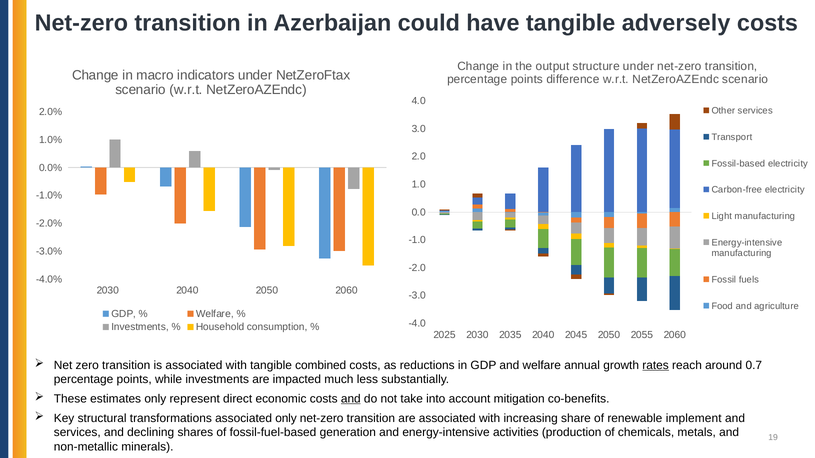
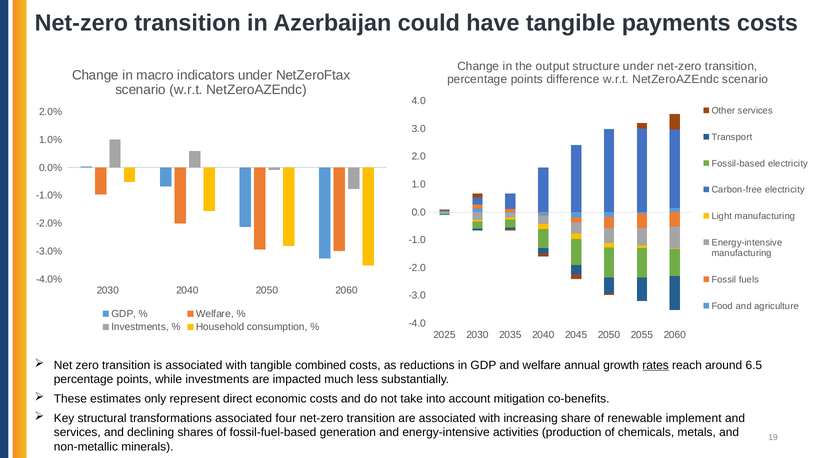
adversely: adversely -> payments (676, 23)
0.7: 0.7 -> 6.5 (754, 366)
and underline: present -> none (351, 399)
associated only: only -> four (286, 419)
